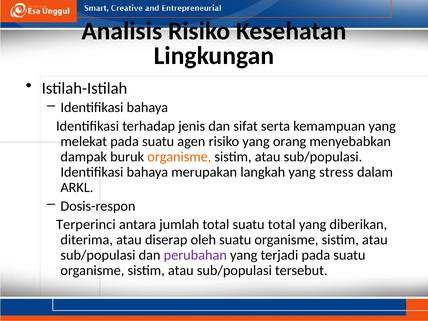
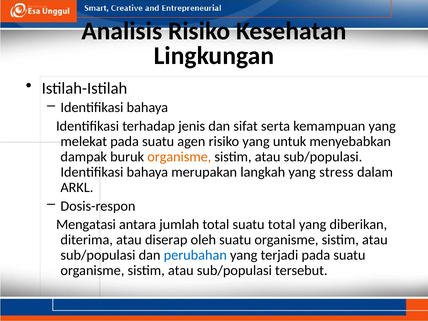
orang: orang -> untuk (290, 141)
Terperinci: Terperinci -> Mengatasi (86, 224)
perubahan colour: purple -> blue (195, 255)
